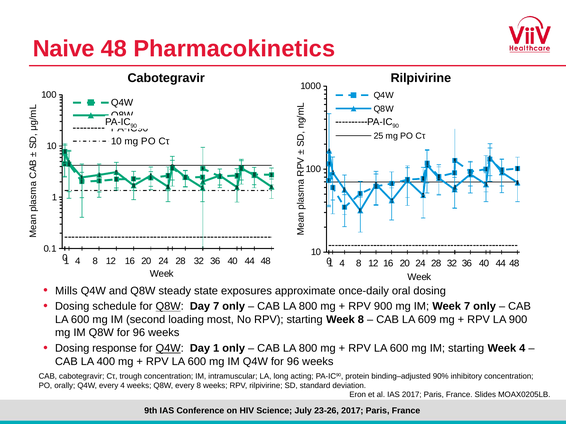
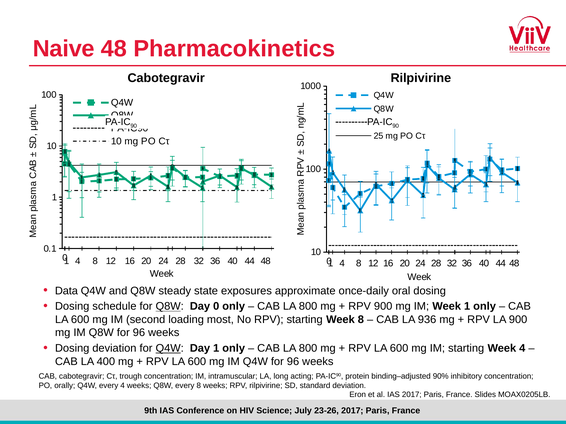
Mills: Mills -> Data (66, 291)
Day 7: 7 -> 0 (216, 307)
Week 7: 7 -> 1 (467, 307)
609: 609 -> 936 (427, 320)
Dosing response: response -> deviation (114, 349)
